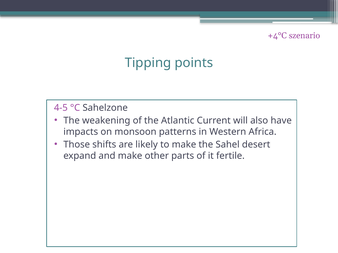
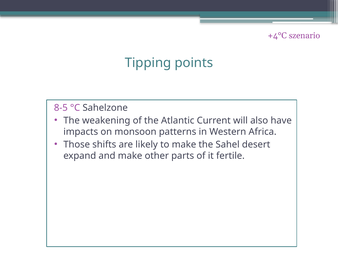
4-5: 4-5 -> 8-5 (61, 108)
